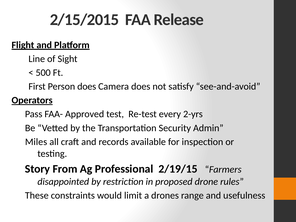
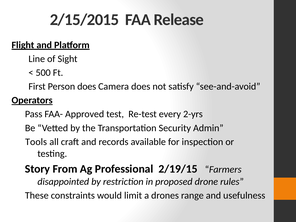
Miles: Miles -> Tools (36, 142)
